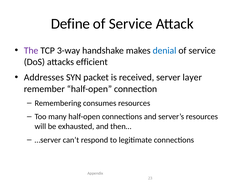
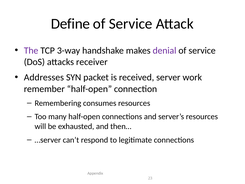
denial colour: blue -> purple (165, 50)
efficient: efficient -> receiver (92, 62)
layer: layer -> work (192, 77)
